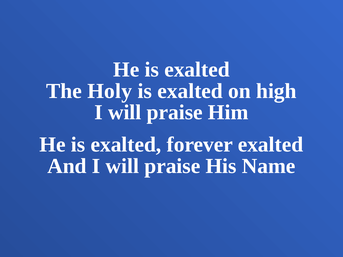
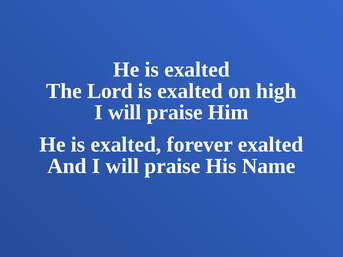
Holy: Holy -> Lord (110, 91)
